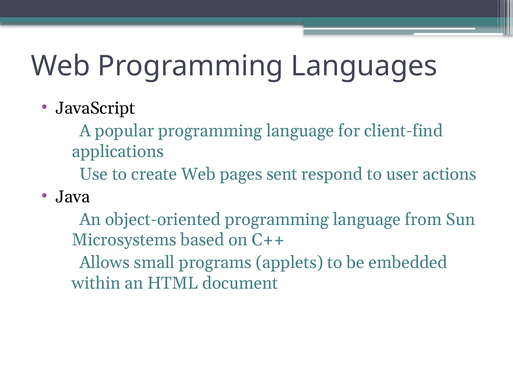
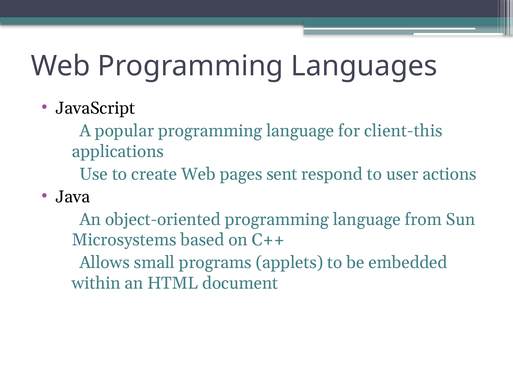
client-find: client-find -> client-this (403, 131)
